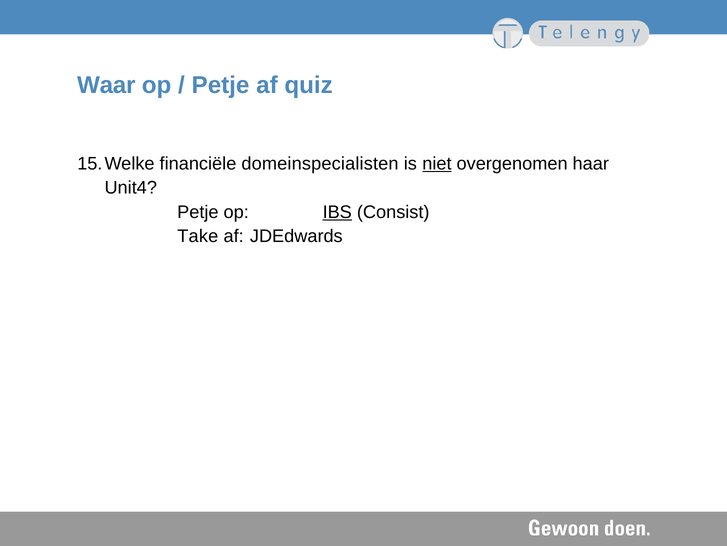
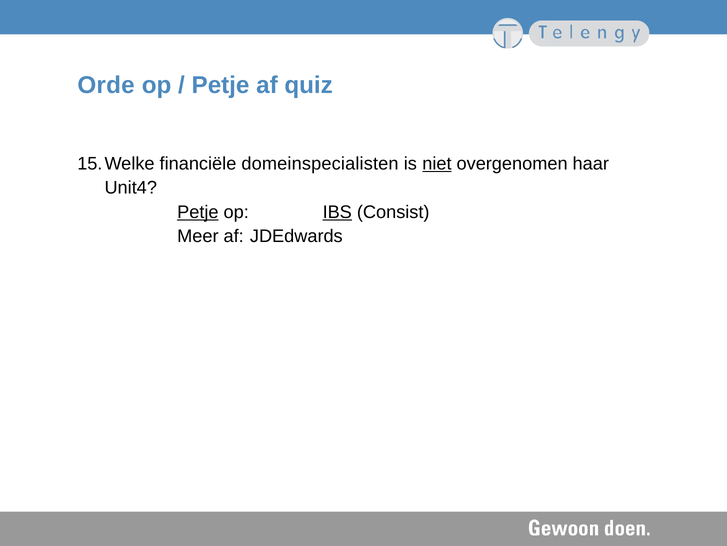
Waar: Waar -> Orde (106, 85)
Petje underline: none -> present (198, 212)
Take: Take -> Meer (198, 236)
